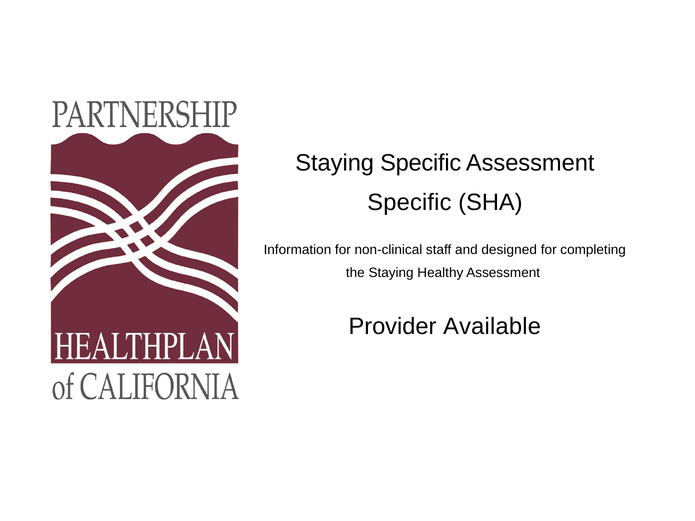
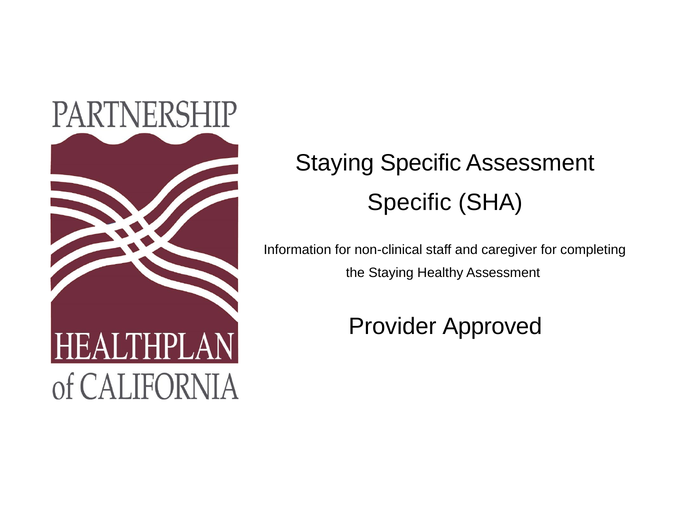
designed: designed -> caregiver (509, 250)
Available: Available -> Approved (492, 327)
